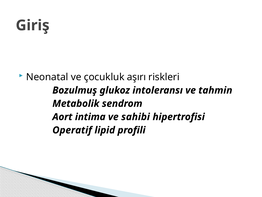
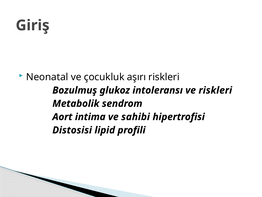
ve tahmin: tahmin -> riskleri (215, 90)
Operatif: Operatif -> Distosisi (72, 130)
